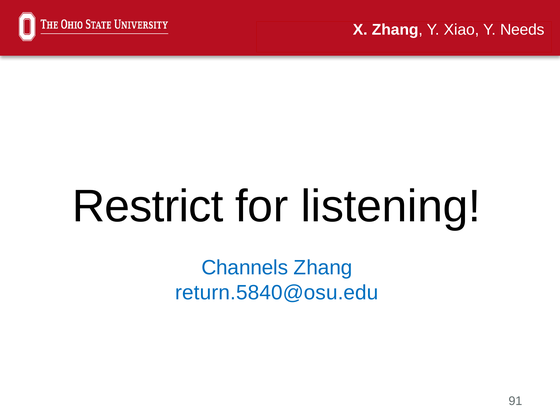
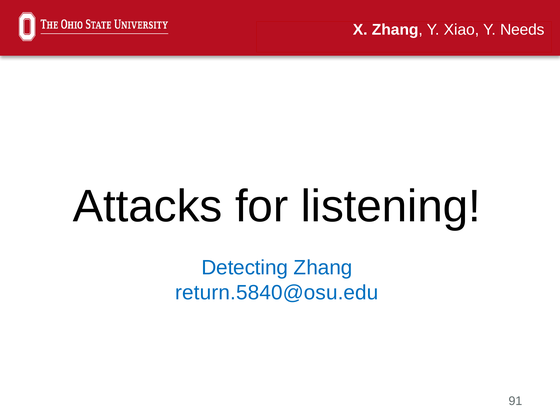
Restrict: Restrict -> Attacks (148, 207)
Channels: Channels -> Detecting (245, 268)
